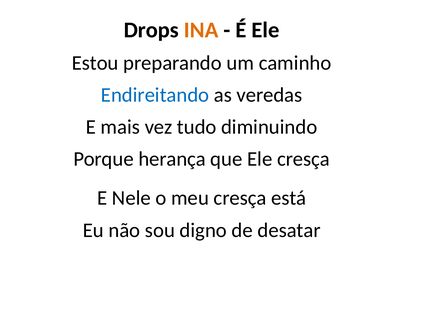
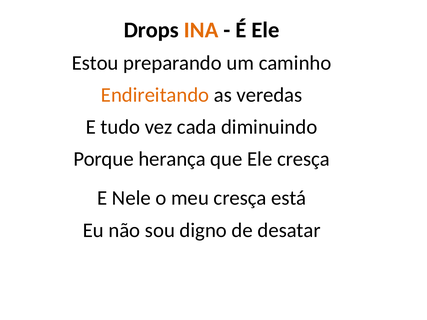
Endireitando colour: blue -> orange (155, 95)
mais: mais -> tudo (120, 127)
tudo: tudo -> cada (197, 127)
